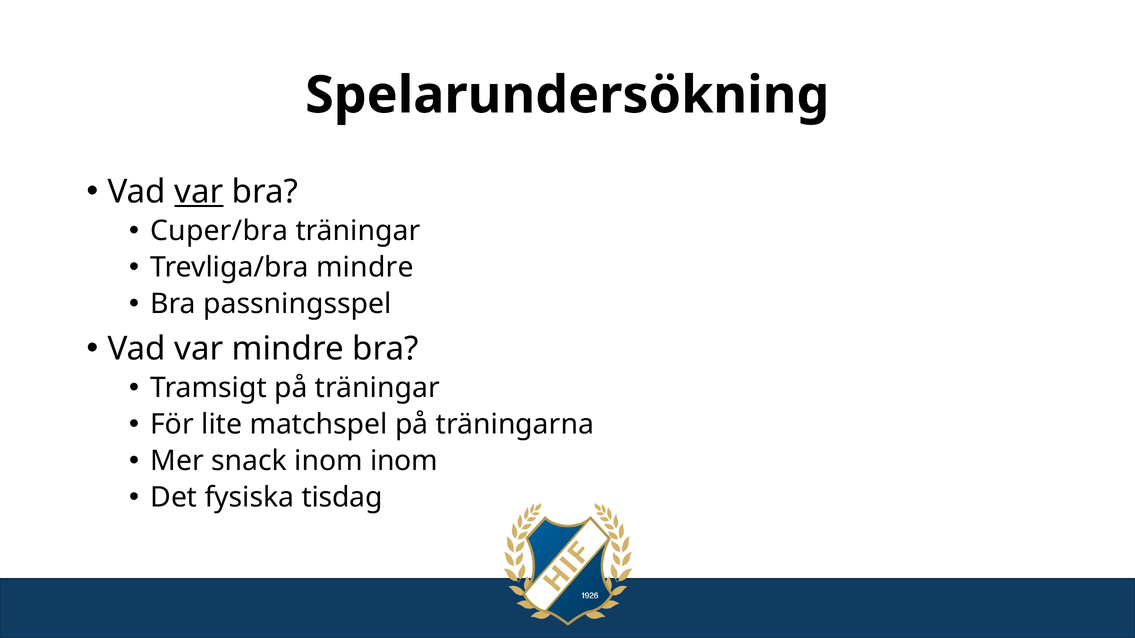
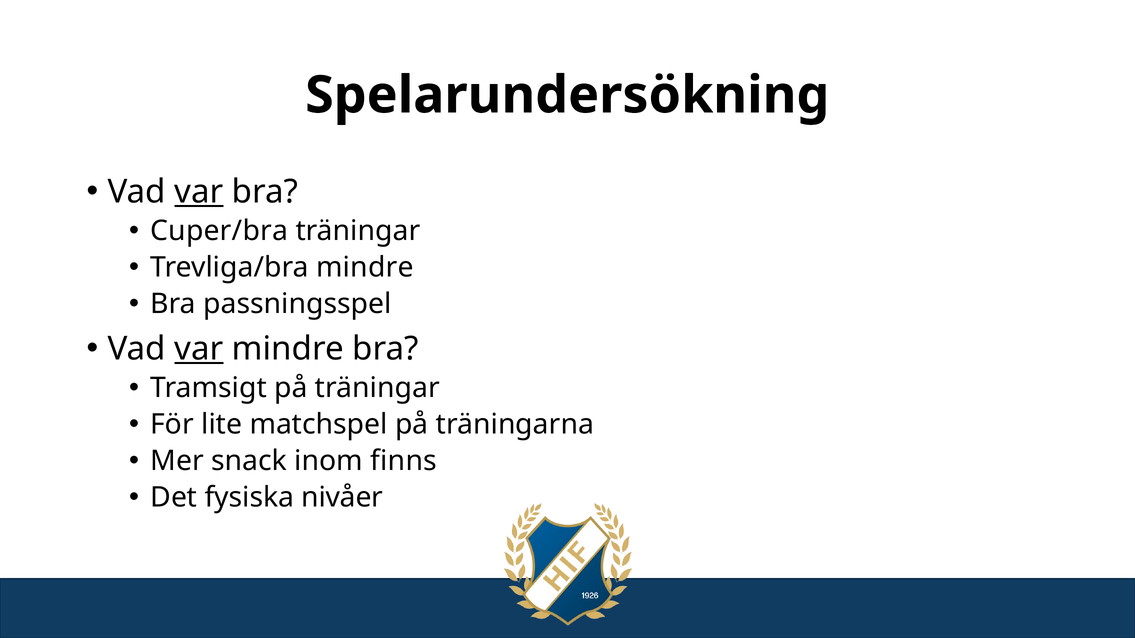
var underline: none -> present (199, 349)
inom inom: inom -> finns (404, 461)
tisdag: tisdag -> nivåer (342, 498)
